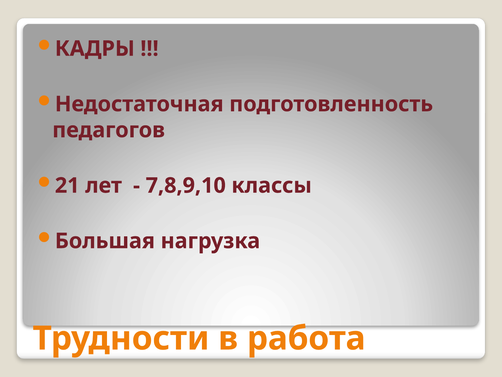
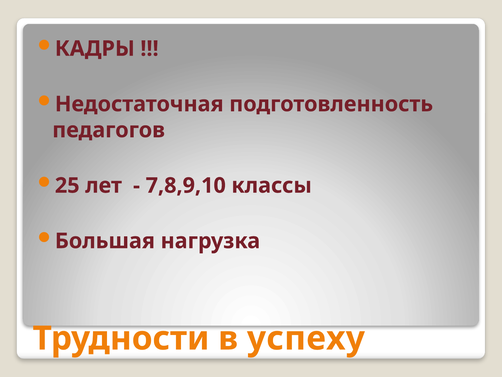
21: 21 -> 25 (67, 185)
работа: работа -> успеху (306, 338)
